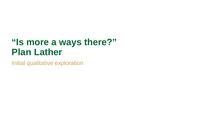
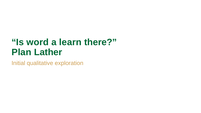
more: more -> word (38, 42)
ways: ways -> learn (70, 42)
